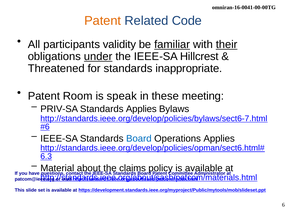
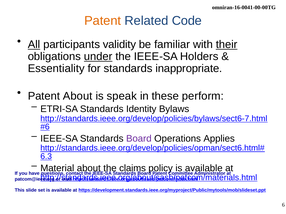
All underline: none -> present (34, 45)
familiar underline: present -> none (172, 45)
Hillcrest: Hillcrest -> Holders (199, 57)
Threatened: Threatened -> Essentiality (56, 69)
Patent Room: Room -> About (78, 96)
meeting: meeting -> perform (203, 96)
PRIV-SA: PRIV-SA -> ETRI-SA (59, 109)
Standards Applies: Applies -> Identity (141, 109)
Board colour: blue -> purple (139, 139)
